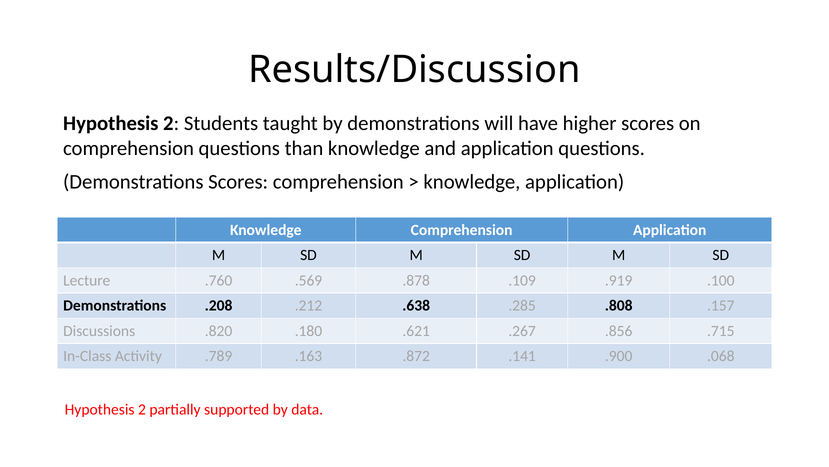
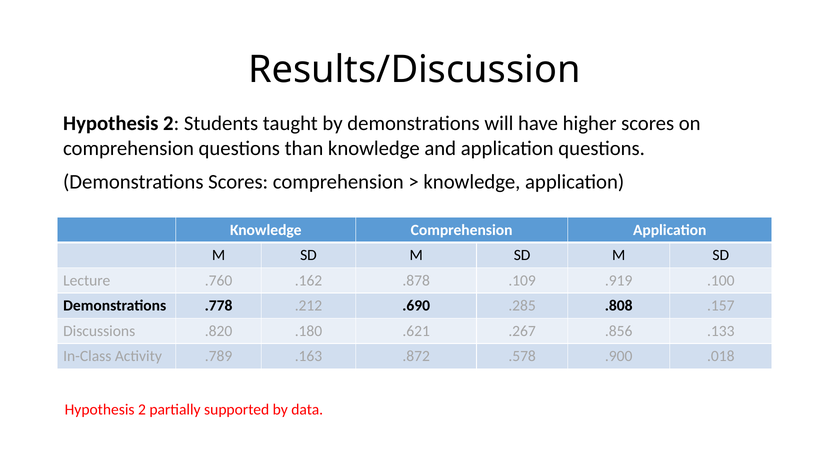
.569: .569 -> .162 (308, 280)
.208: .208 -> .778 (219, 305)
.638: .638 -> .690 (416, 305)
.715: .715 -> .133 (721, 331)
.141: .141 -> .578 (522, 356)
.068: .068 -> .018 (721, 356)
